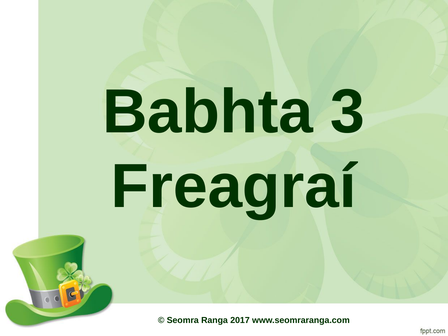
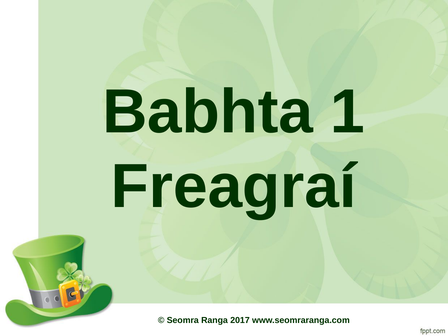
3: 3 -> 1 (348, 112)
